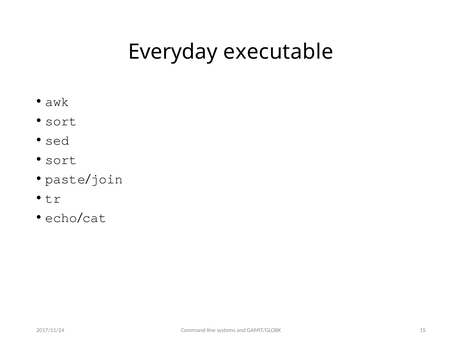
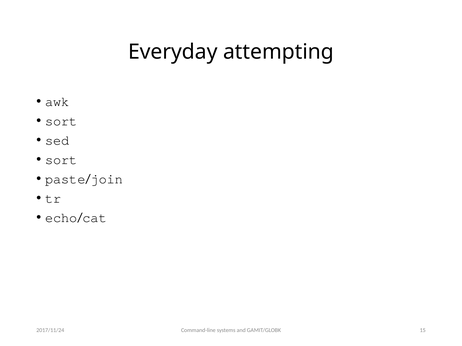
executable: executable -> attempting (278, 52)
